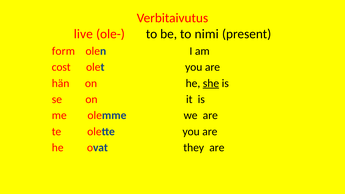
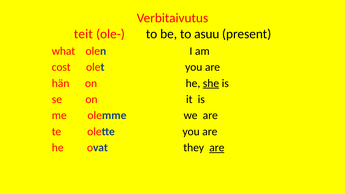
live: live -> teit (83, 34)
nimi: nimi -> asuu (207, 34)
form: form -> what (63, 51)
are underline: none -> present (217, 148)
